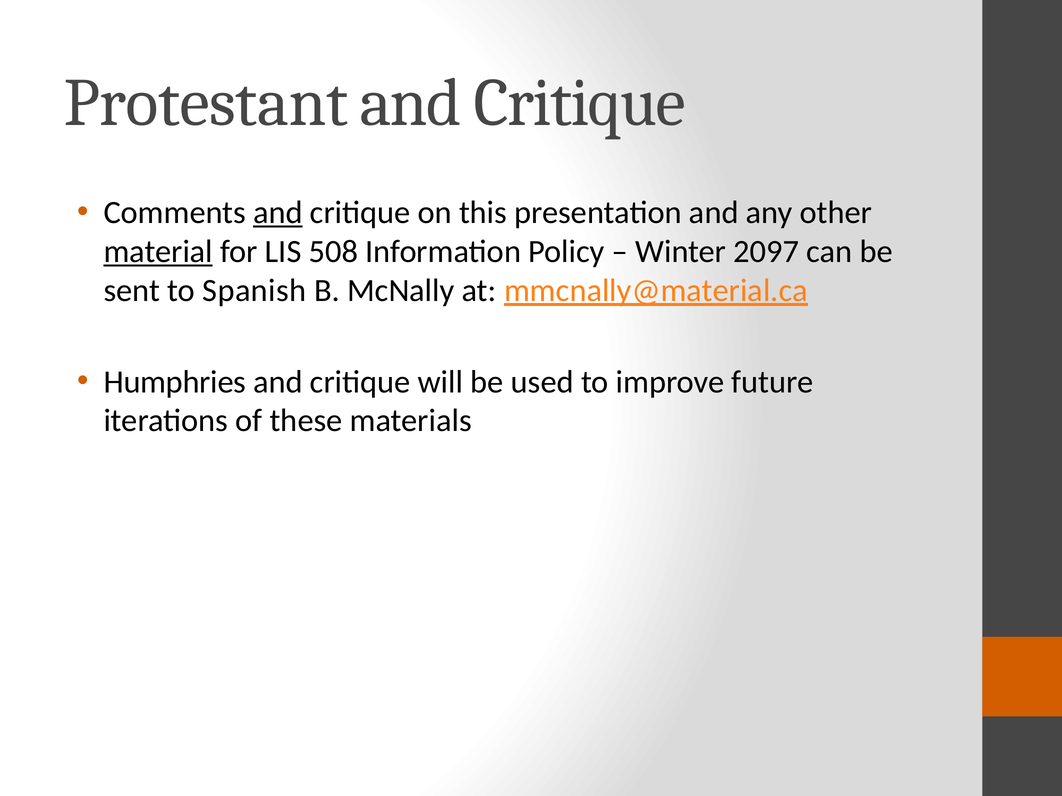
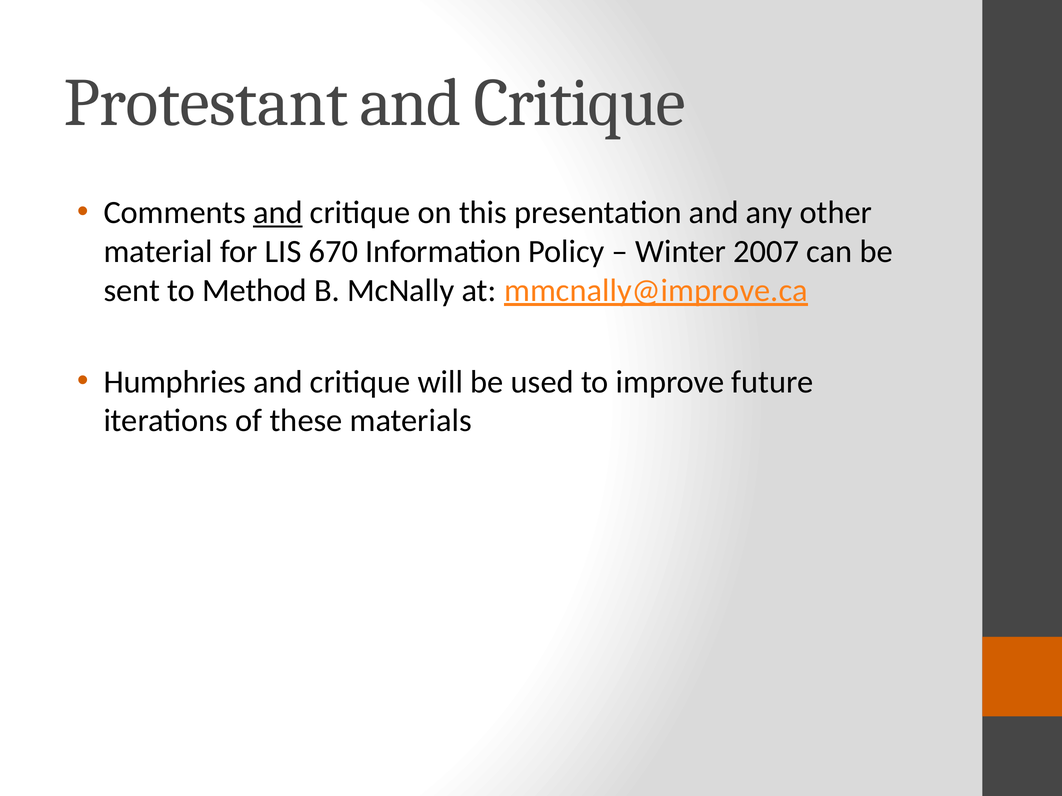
material underline: present -> none (158, 252)
508: 508 -> 670 (333, 252)
2097: 2097 -> 2007 (766, 252)
Spanish: Spanish -> Method (255, 291)
mmcnally@material.ca: mmcnally@material.ca -> mmcnally@improve.ca (656, 291)
